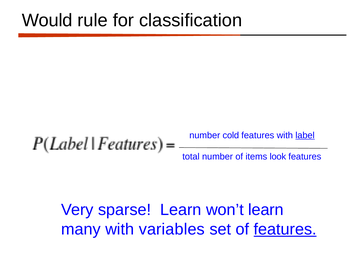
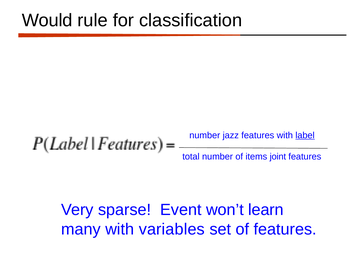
cold: cold -> jazz (231, 135)
look: look -> joint (278, 157)
sparse Learn: Learn -> Event (181, 210)
features underline: present -> none (285, 229)
